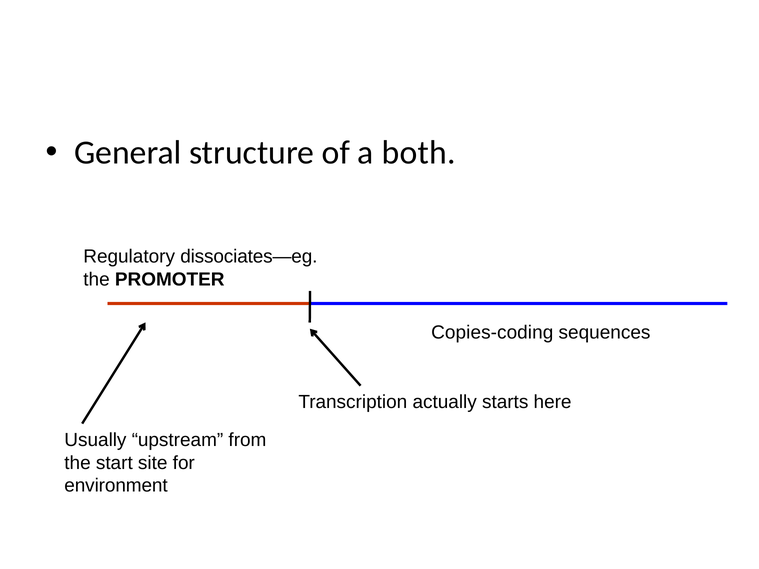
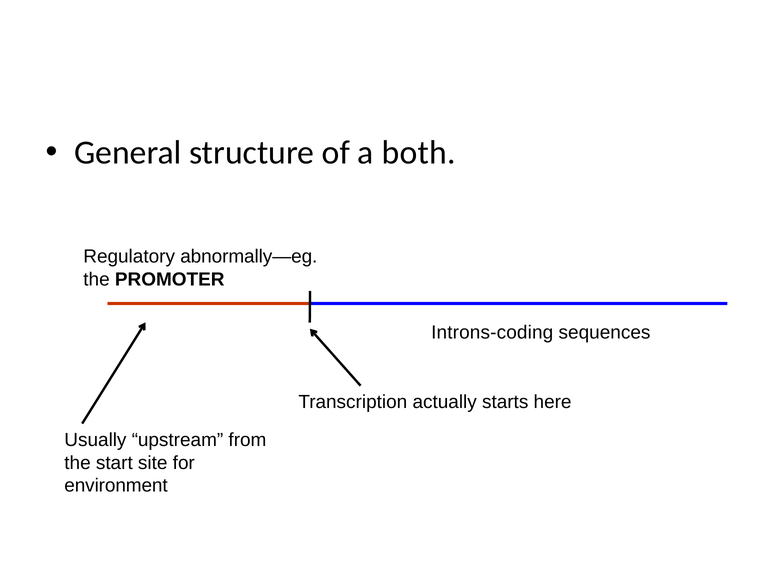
dissociates—eg: dissociates—eg -> abnormally—eg (249, 257)
Copies-coding: Copies-coding -> Introns-coding (492, 333)
